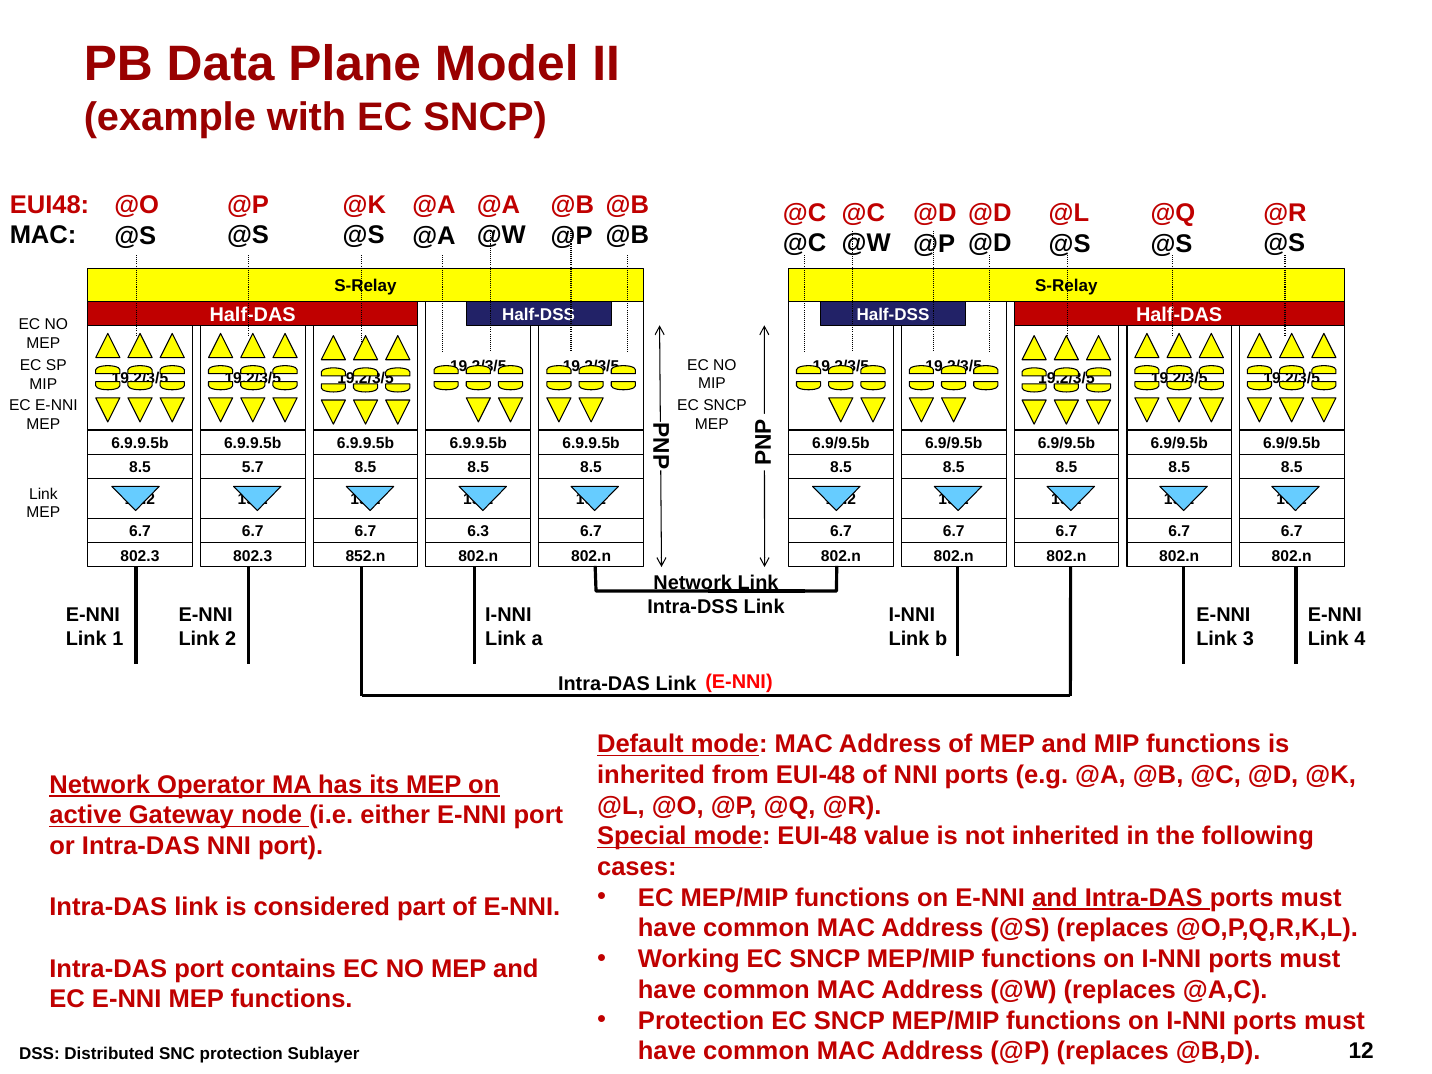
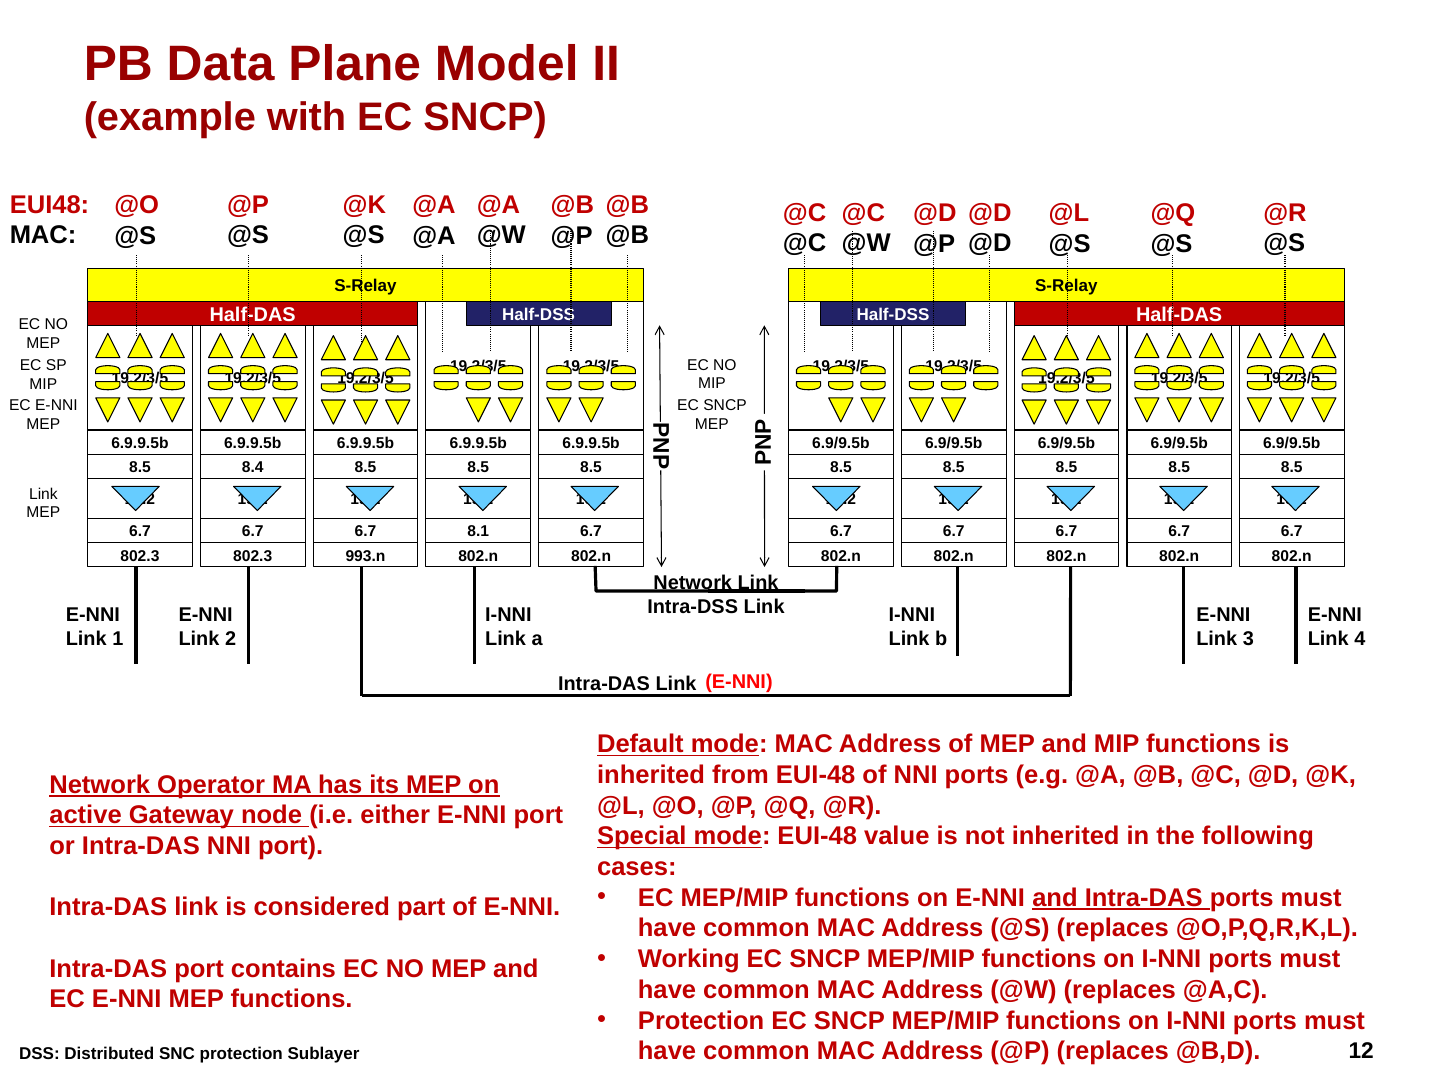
5.7: 5.7 -> 8.4 (253, 467)
6.3: 6.3 -> 8.1 (478, 532)
852.n: 852.n -> 993.n (366, 556)
